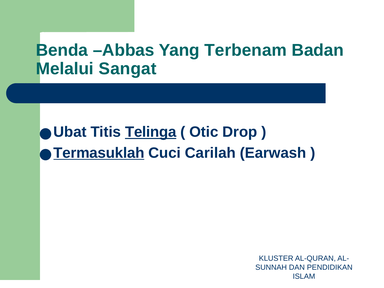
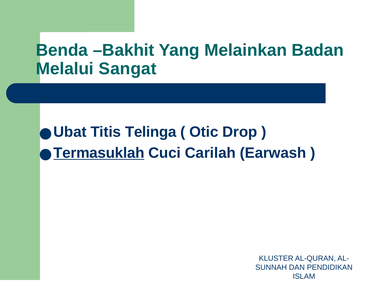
Abbas: Abbas -> Bakhit (124, 50)
Terbenam: Terbenam -> Melainkan (246, 50)
Telinga underline: present -> none (151, 132)
